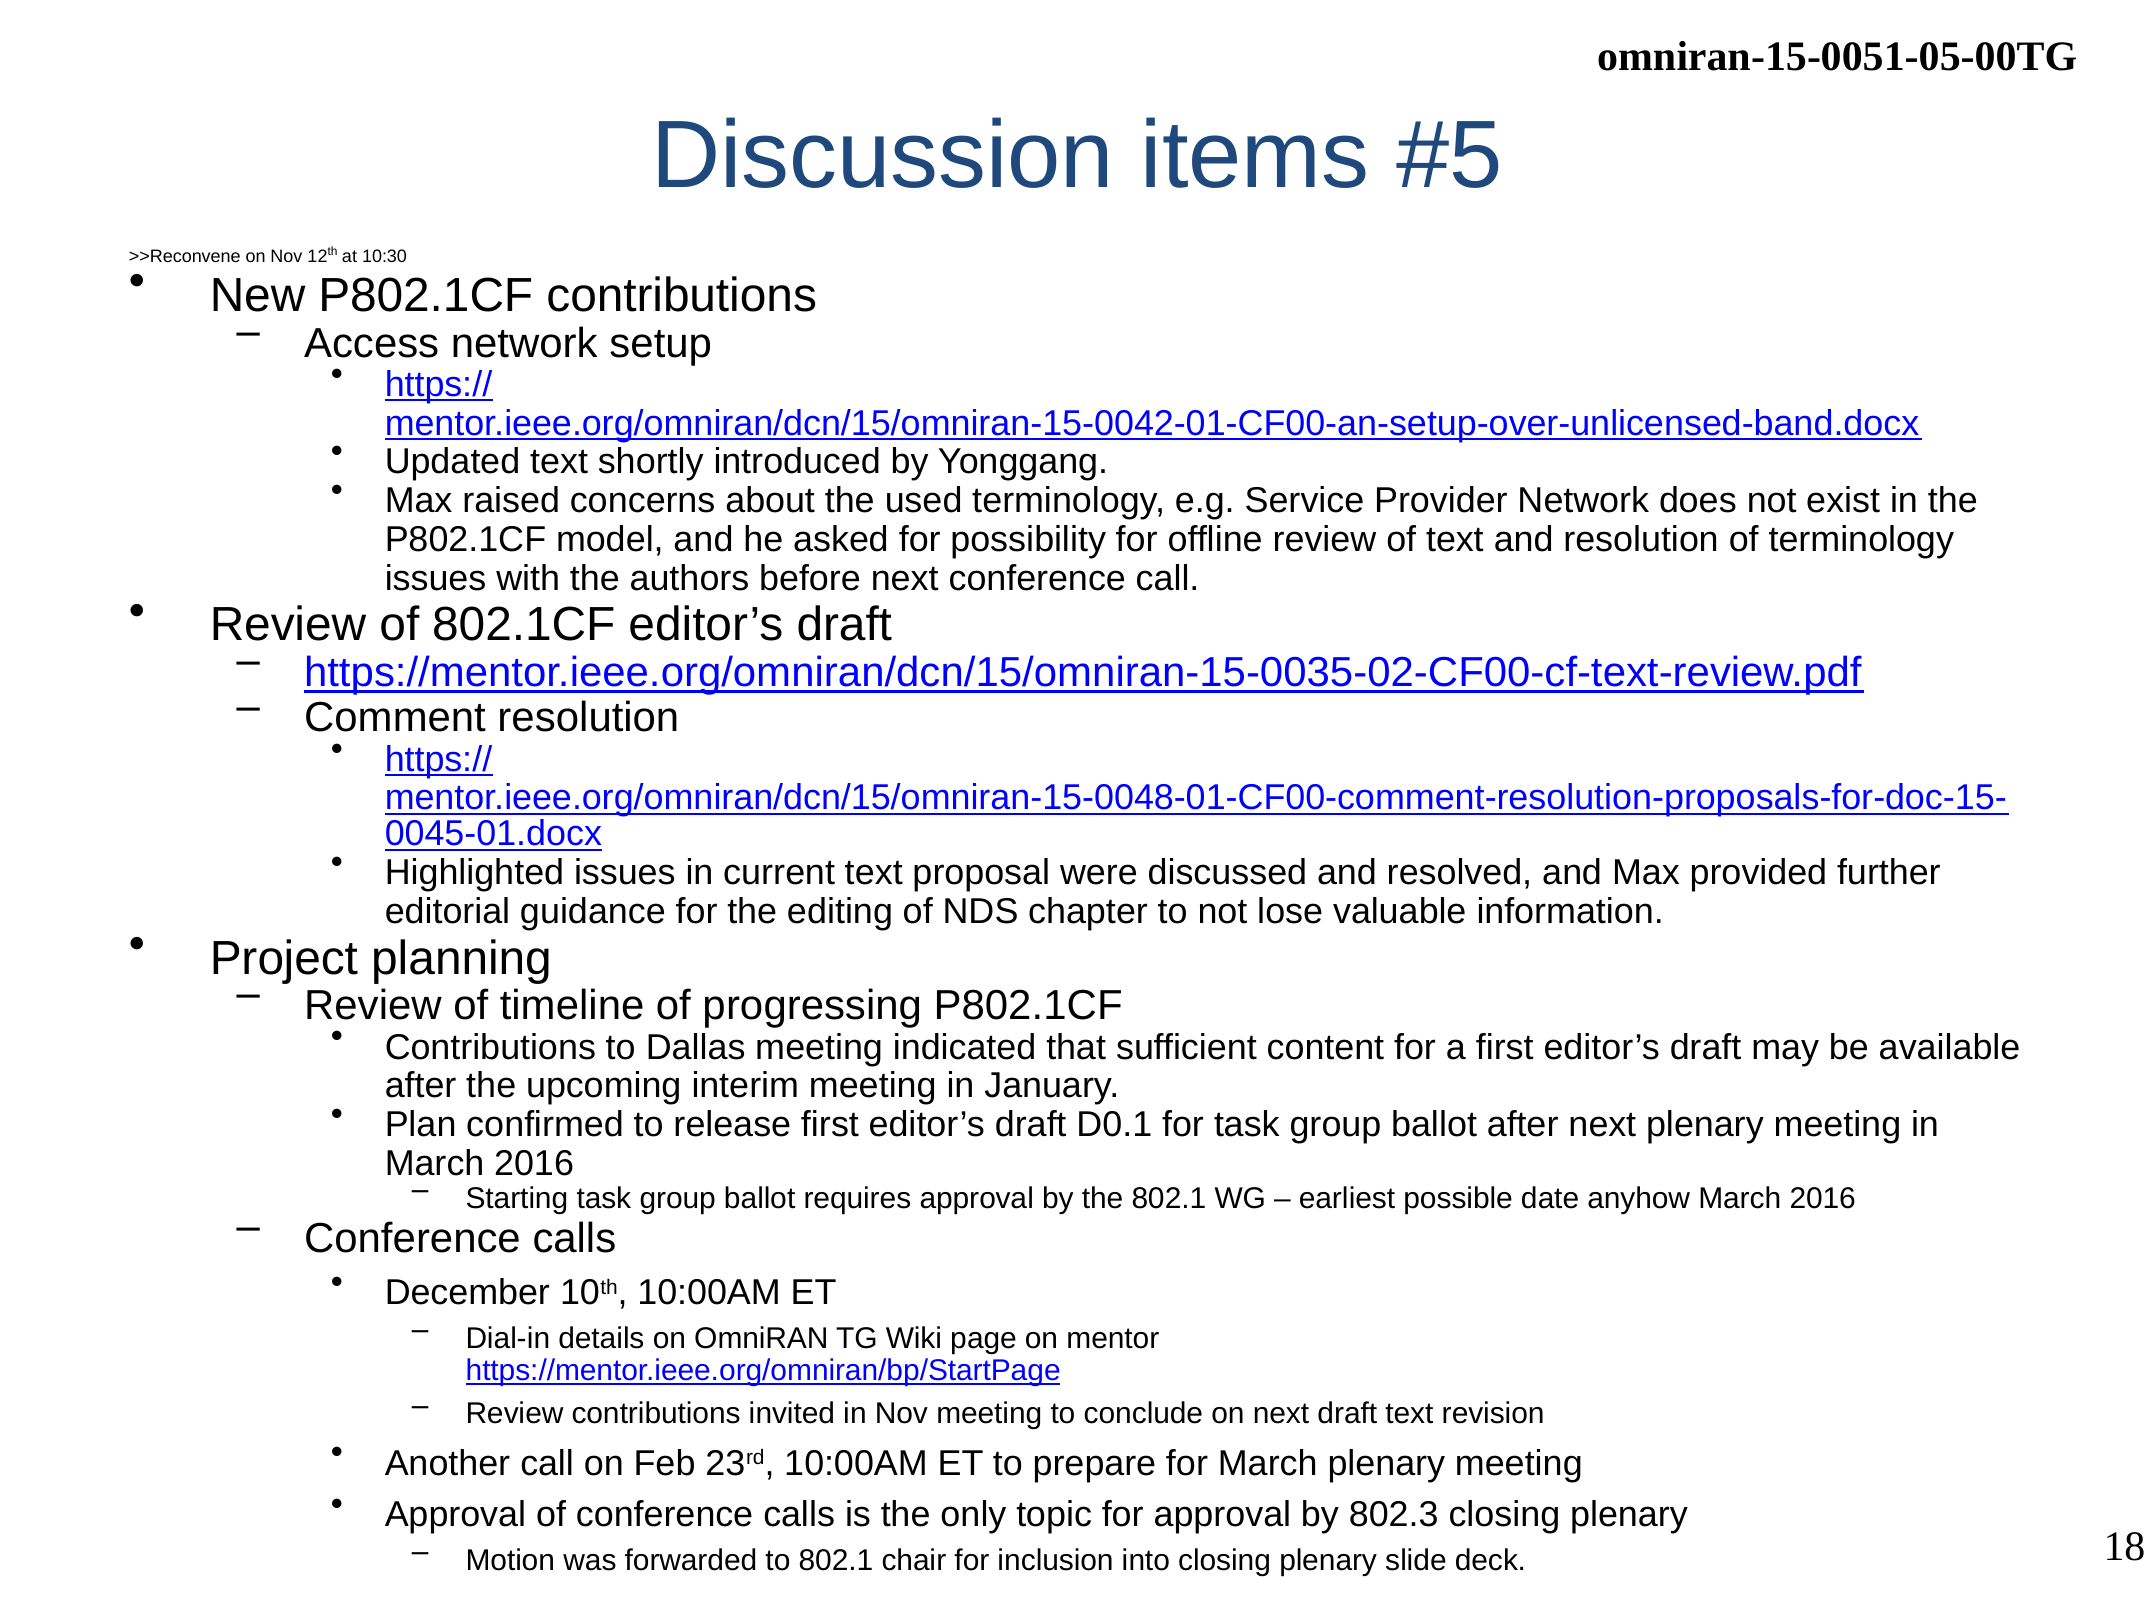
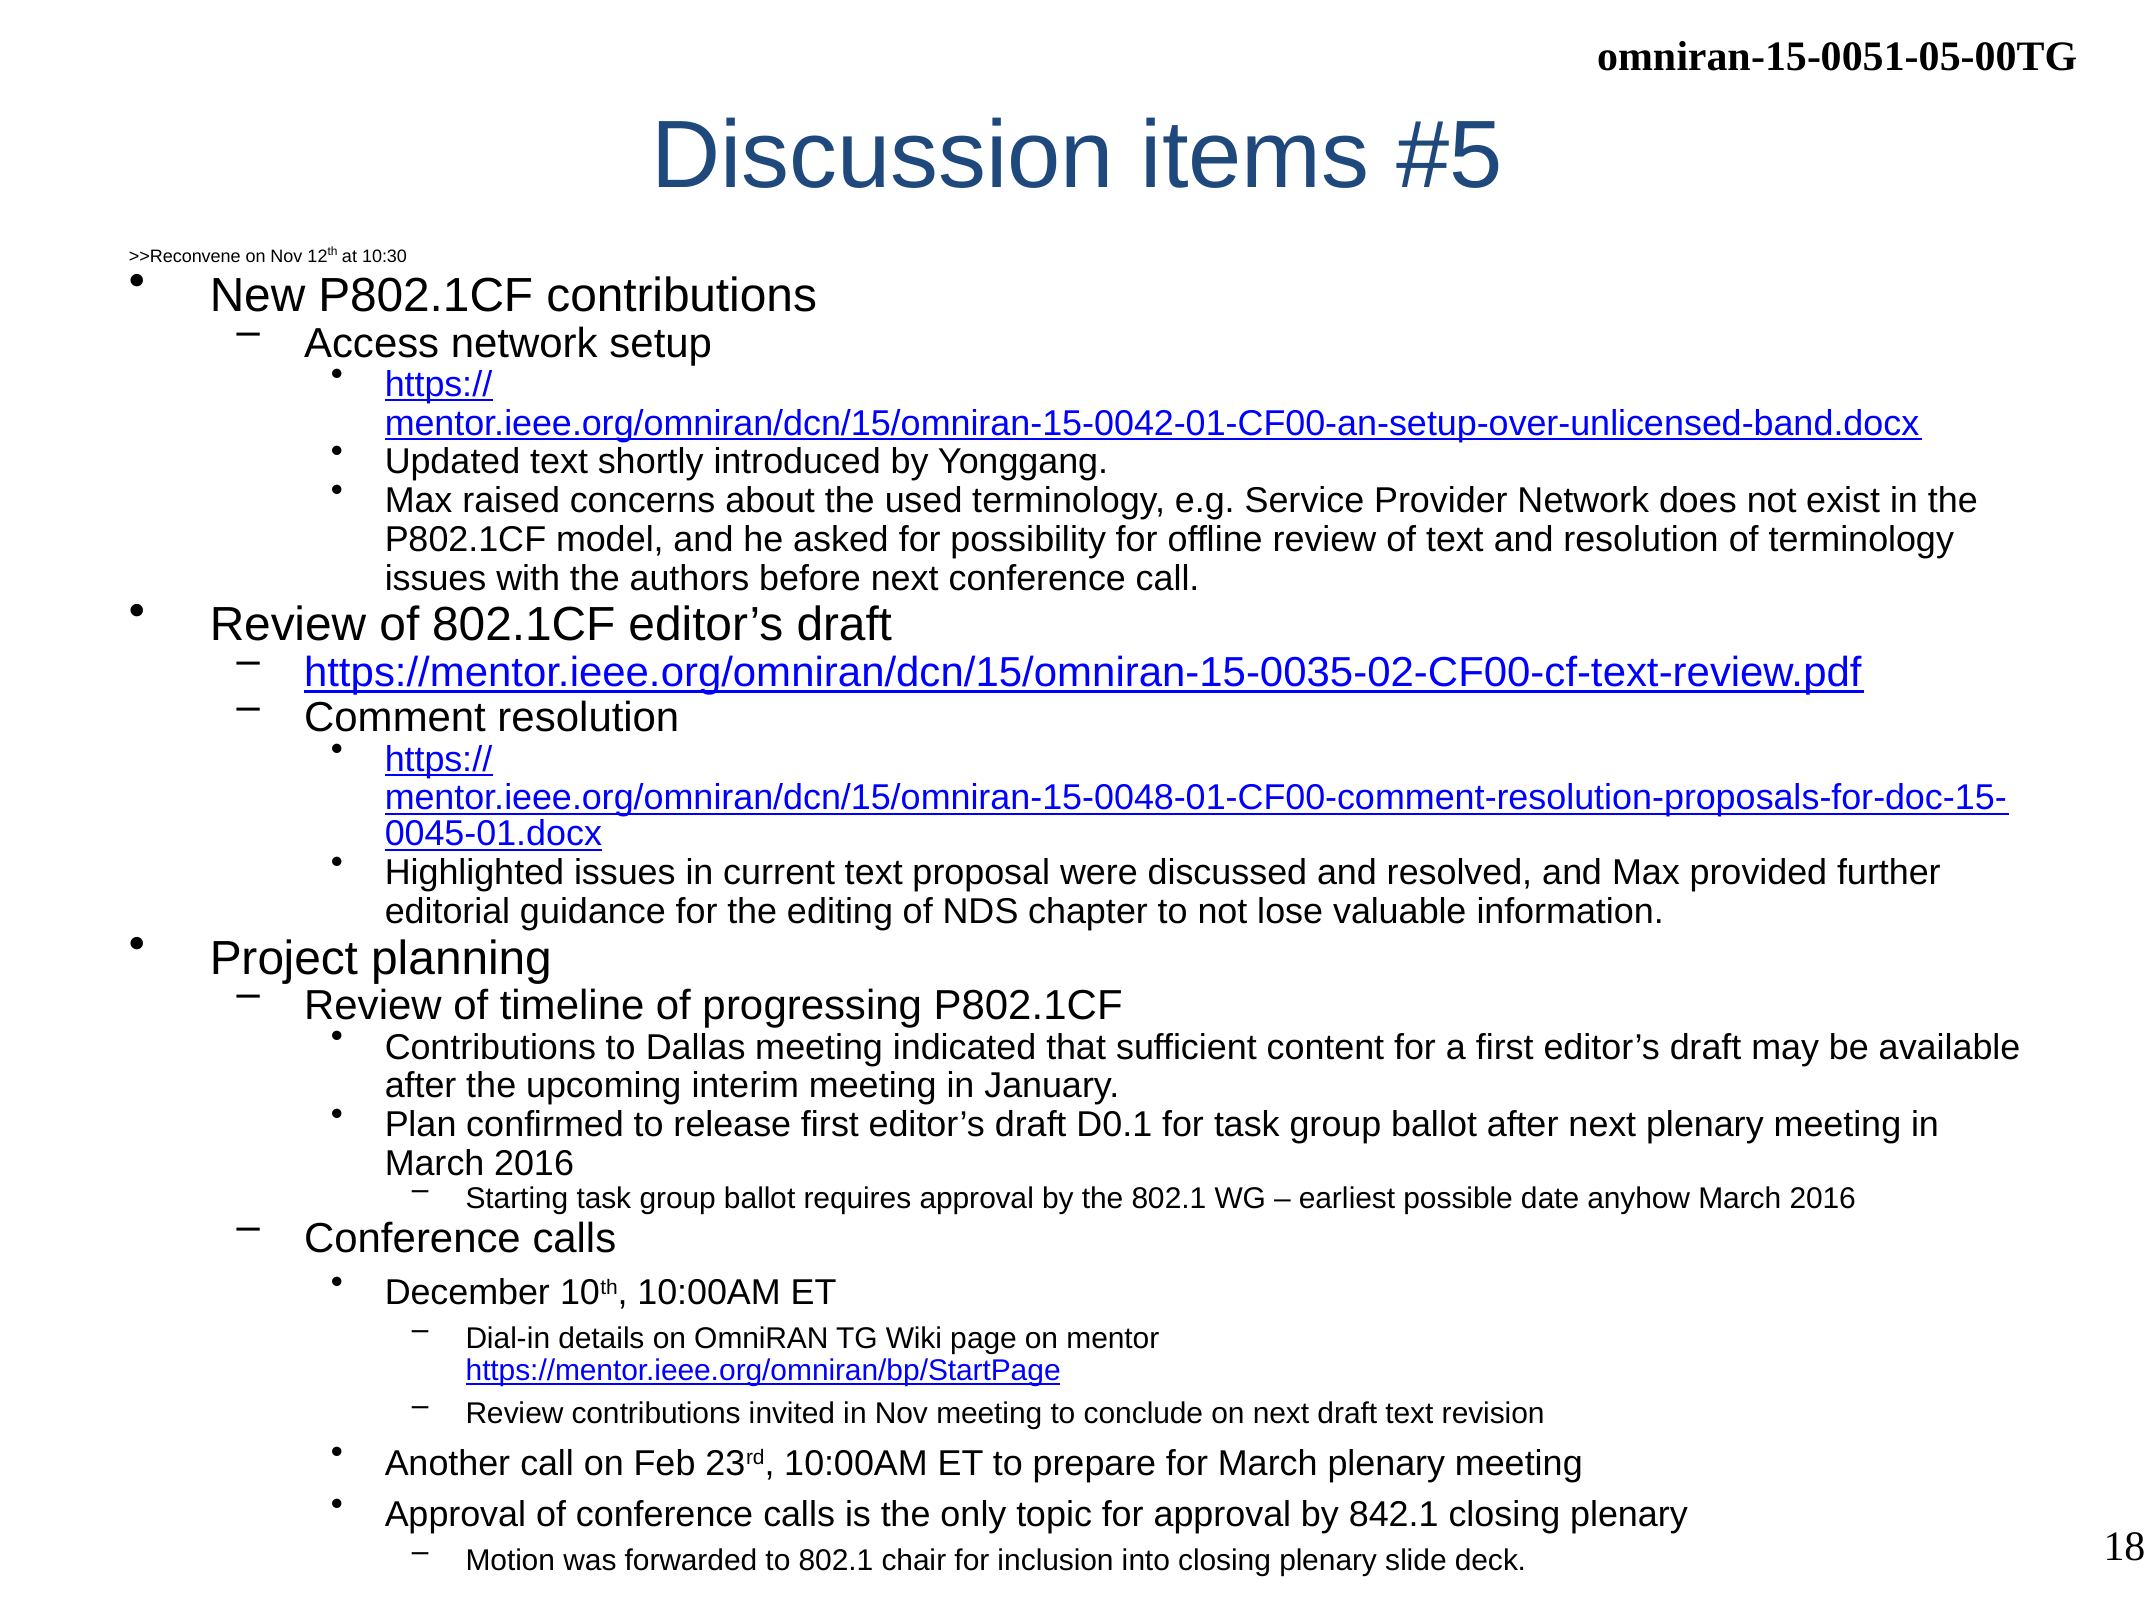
802.3: 802.3 -> 842.1 (1394, 1515)
